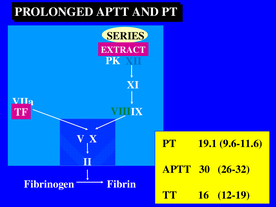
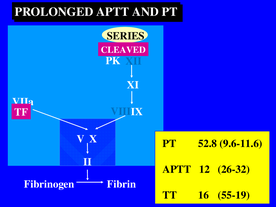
EXTRACT: EXTRACT -> CLEAVED (123, 50)
VIII colour: green -> blue (121, 111)
19.1: 19.1 -> 52.8 (207, 144)
30: 30 -> 12 (204, 169)
12-19: 12-19 -> 55-19 (234, 195)
